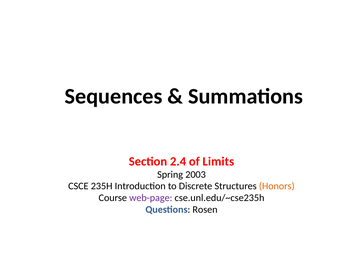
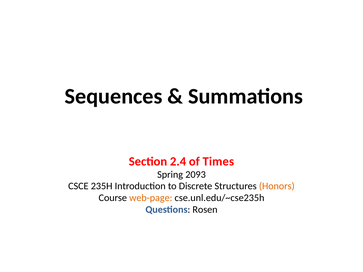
Limits: Limits -> Times (218, 162)
2003: 2003 -> 2093 (196, 175)
web-page colour: purple -> orange (151, 198)
